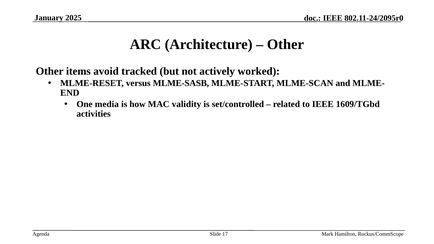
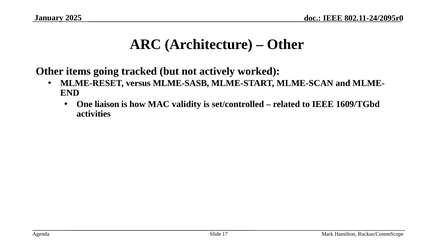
avoid: avoid -> going (106, 71)
media: media -> liaison (107, 104)
